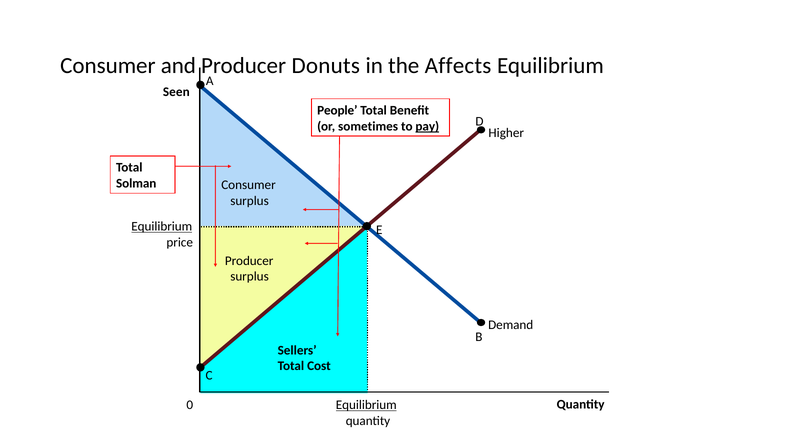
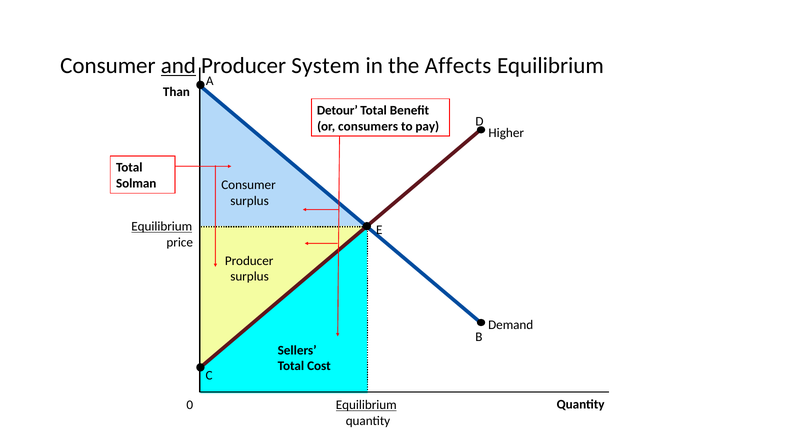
and underline: none -> present (178, 66)
Donuts: Donuts -> System (326, 66)
Seen: Seen -> Than (176, 92)
People: People -> Detour (337, 111)
sometimes: sometimes -> consumers (368, 126)
pay underline: present -> none (427, 126)
